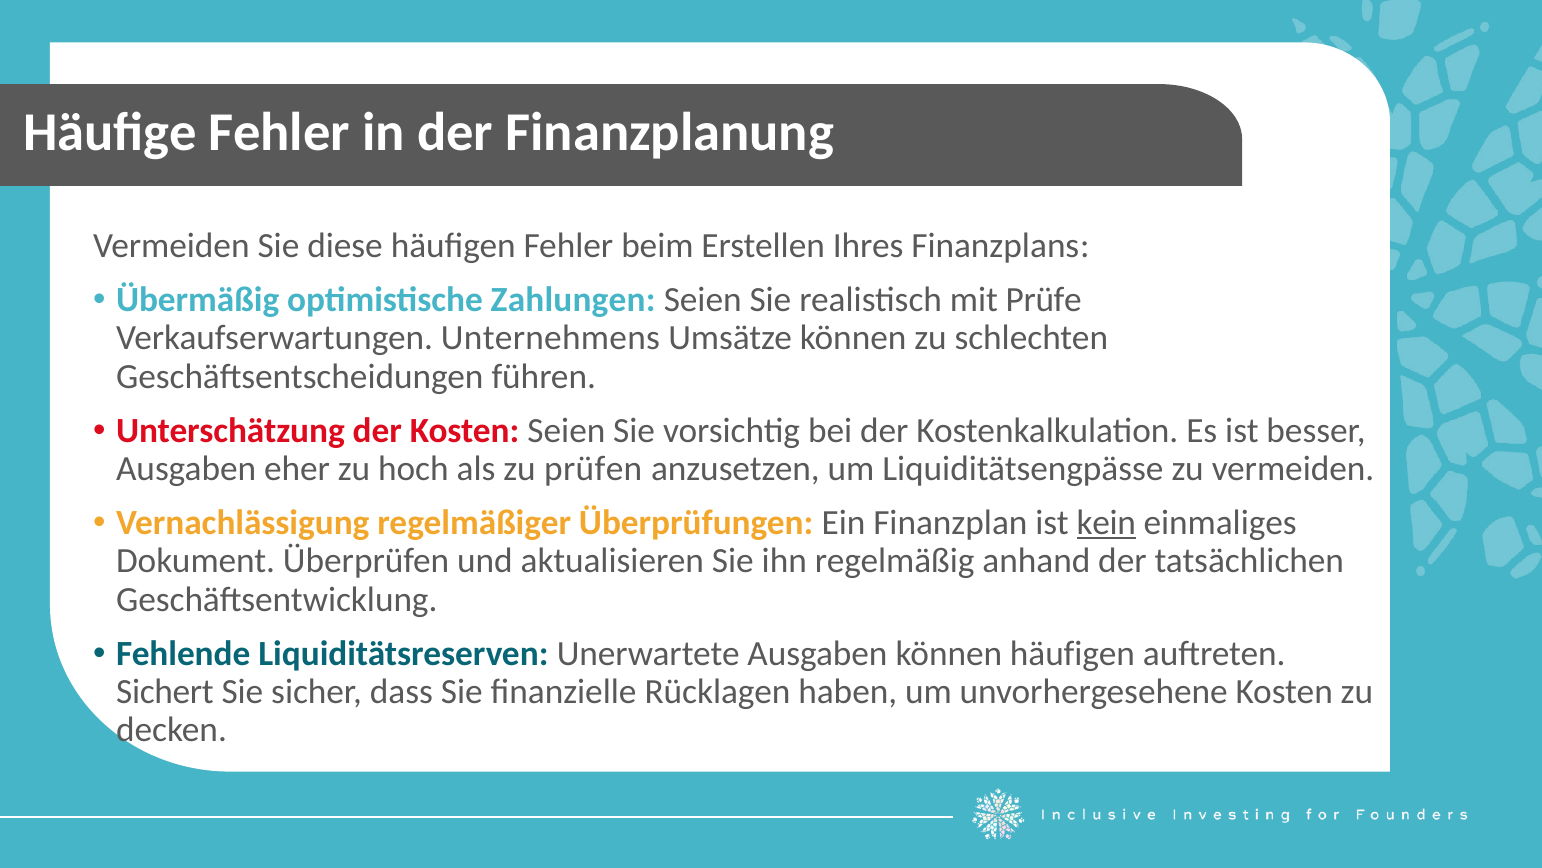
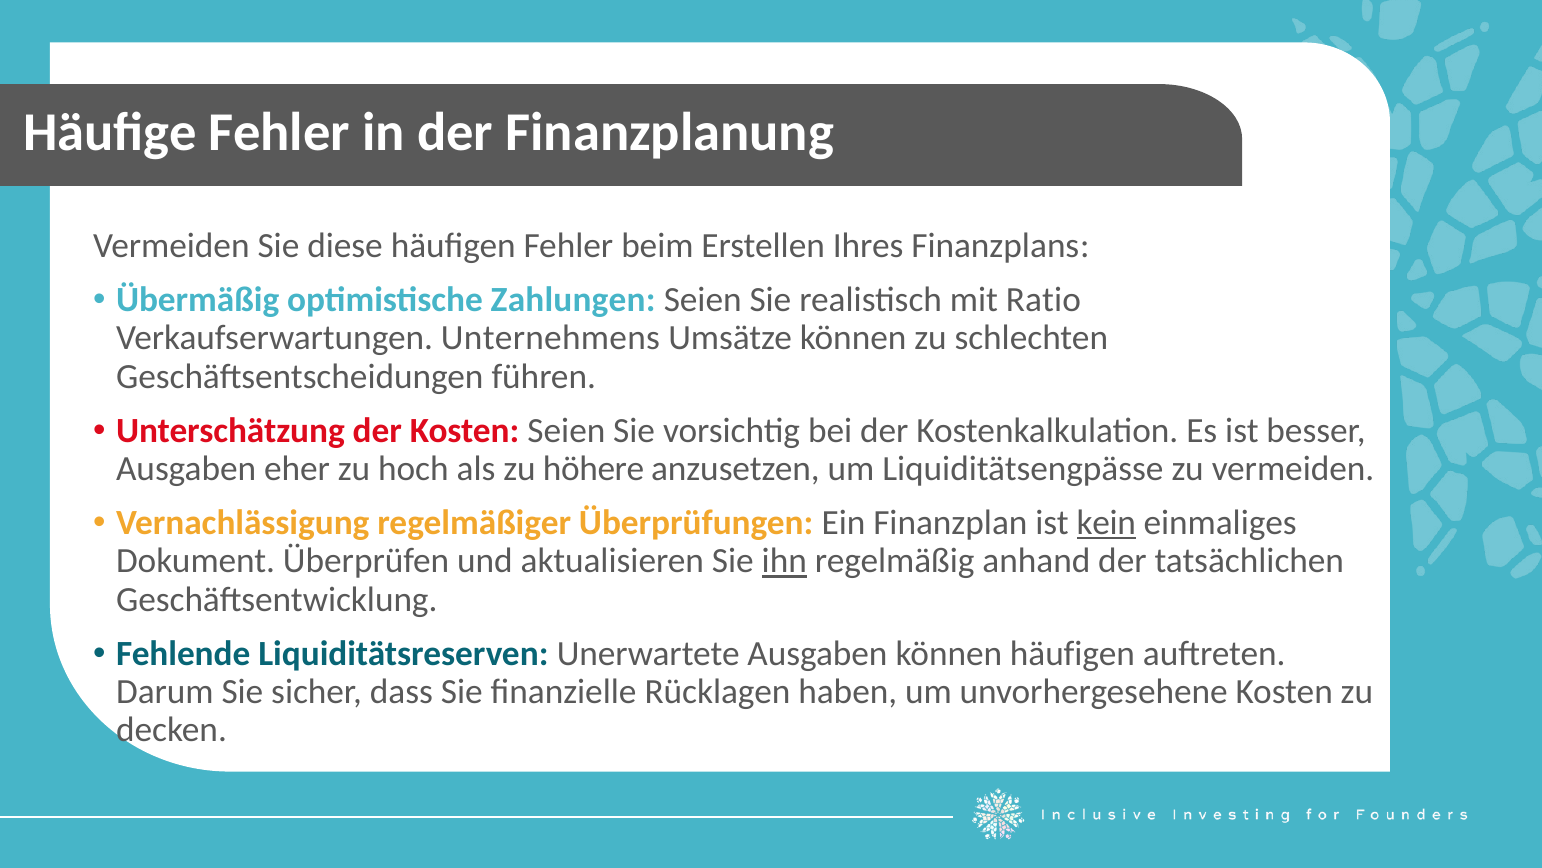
Prüfe: Prüfe -> Ratio (1043, 300)
prüfen: prüfen -> höhere (594, 469)
ihn underline: none -> present (784, 561)
Sichert: Sichert -> Darum (165, 691)
